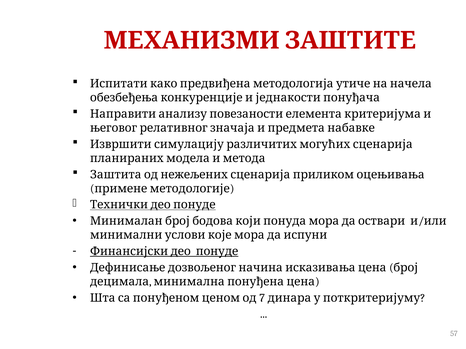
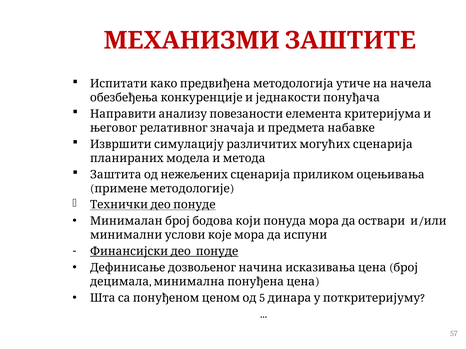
7: 7 -> 5 (262, 298)
